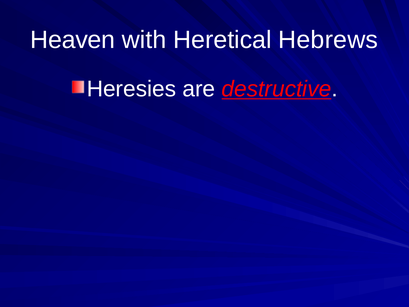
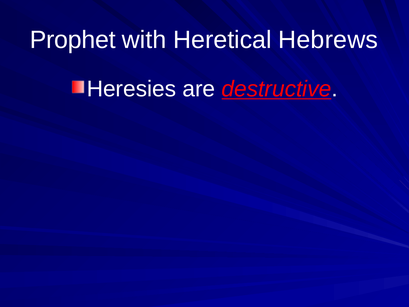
Heaven: Heaven -> Prophet (73, 40)
